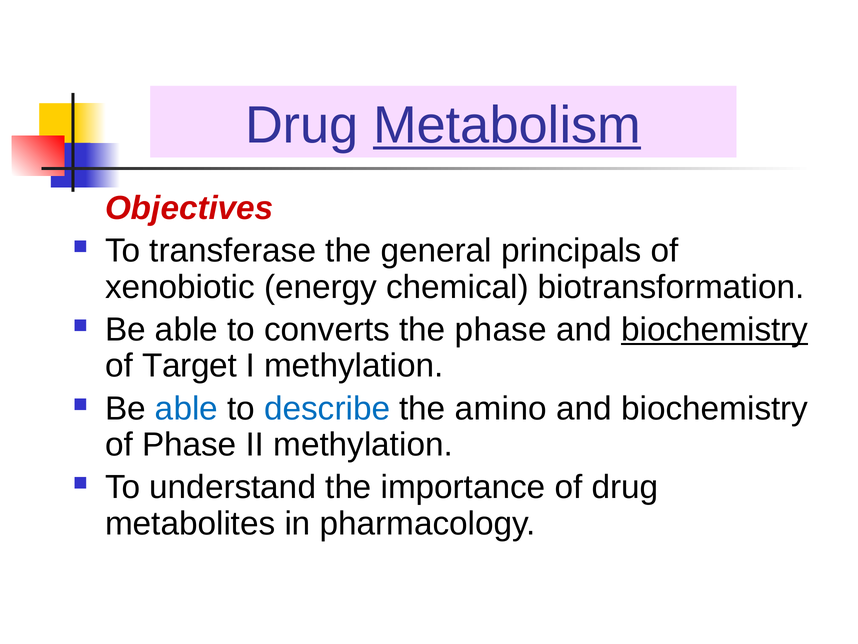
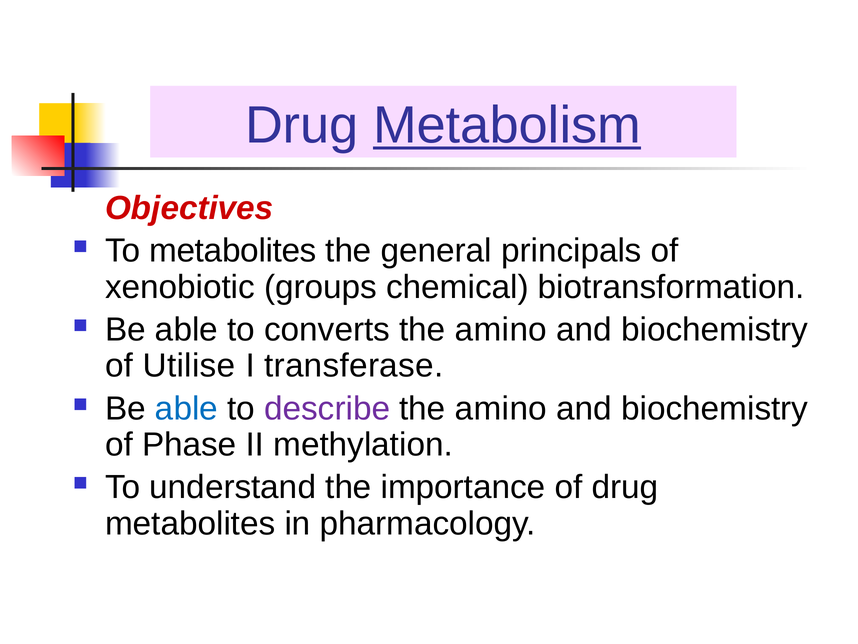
To transferase: transferase -> metabolites (233, 251)
energy: energy -> groups (321, 287)
phase: phase -> amino (501, 330)
biochemistry underline: present -> none (715, 330)
Target: Target -> Utilise (189, 366)
I methylation: methylation -> transferase (354, 366)
describe colour: blue -> purple (327, 408)
